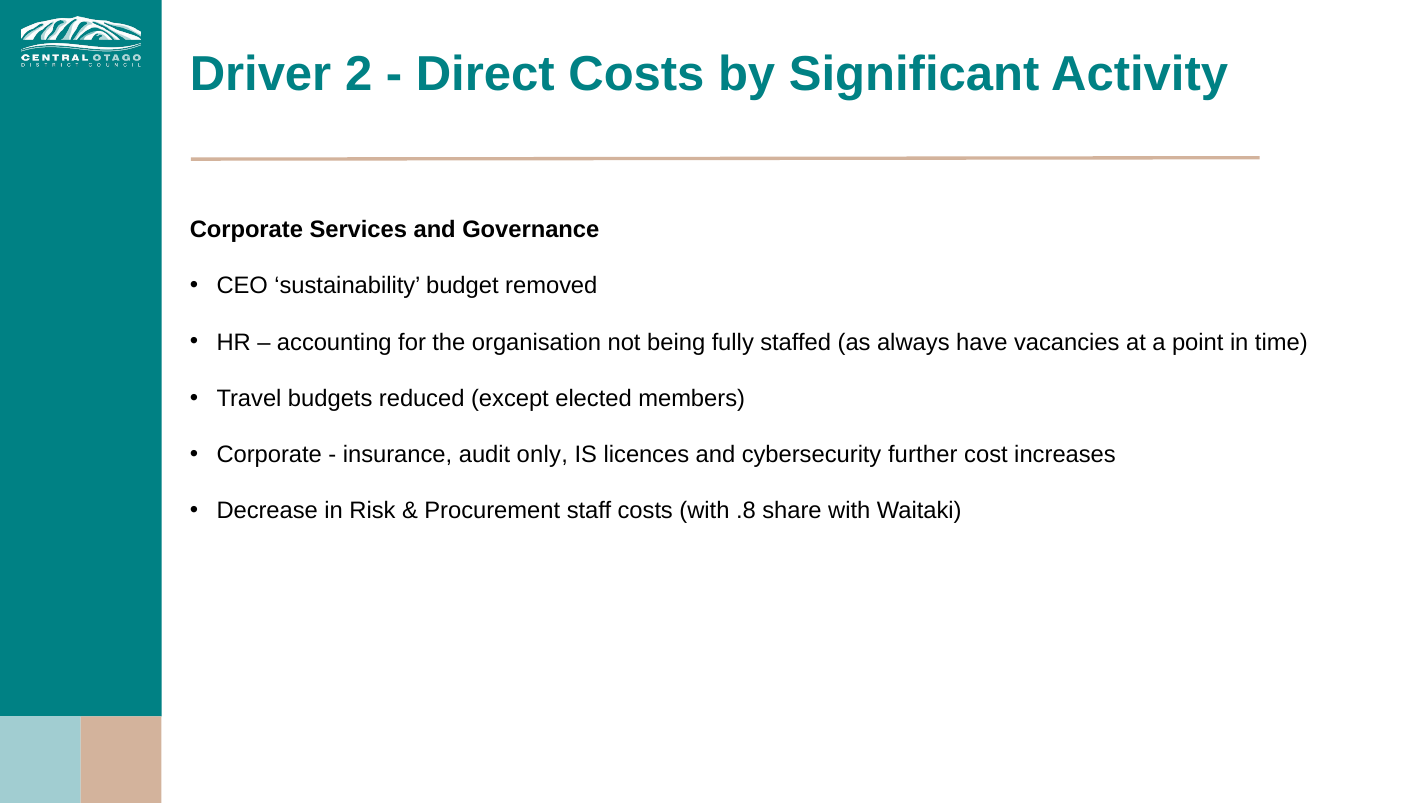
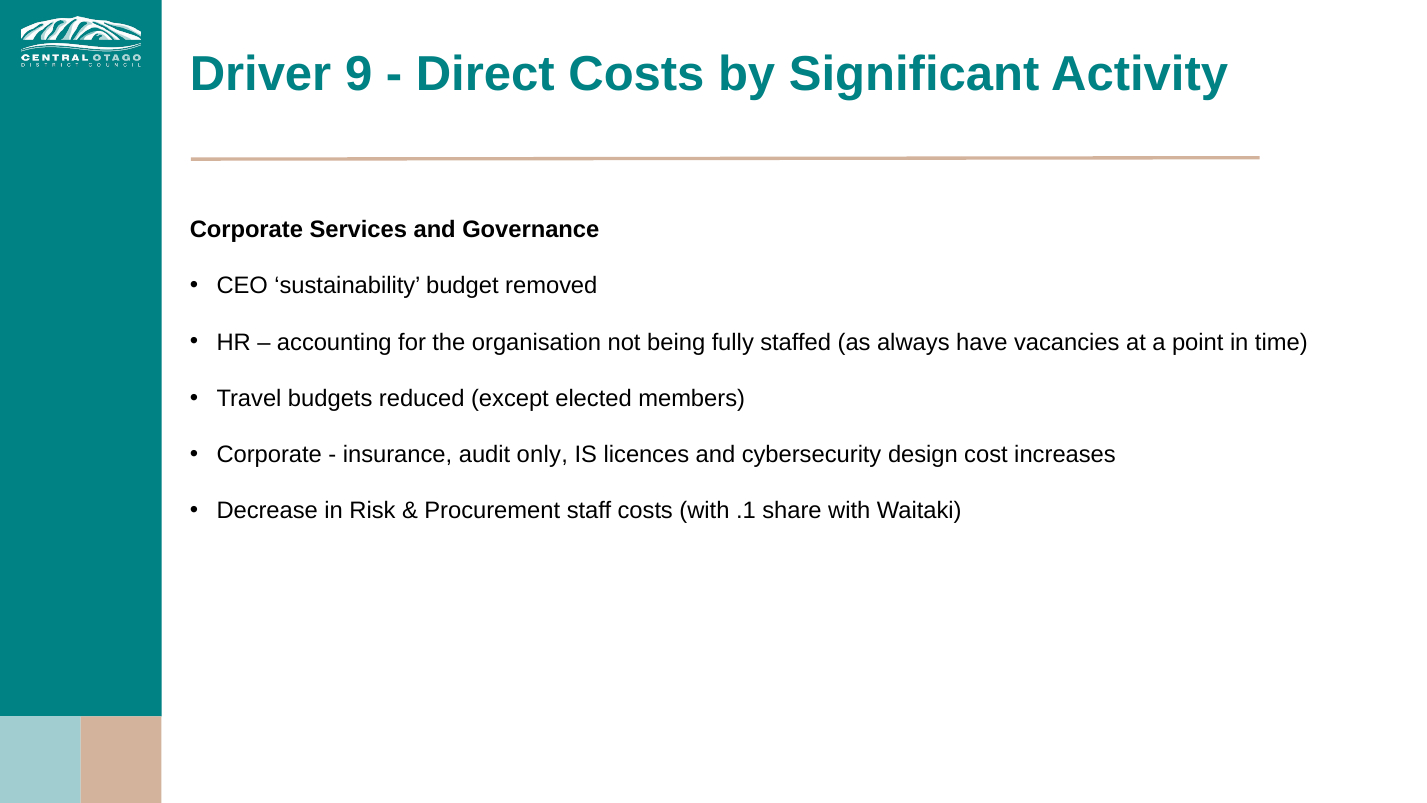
2: 2 -> 9 (359, 75)
further: further -> design (923, 455)
.8: .8 -> .1 (746, 511)
